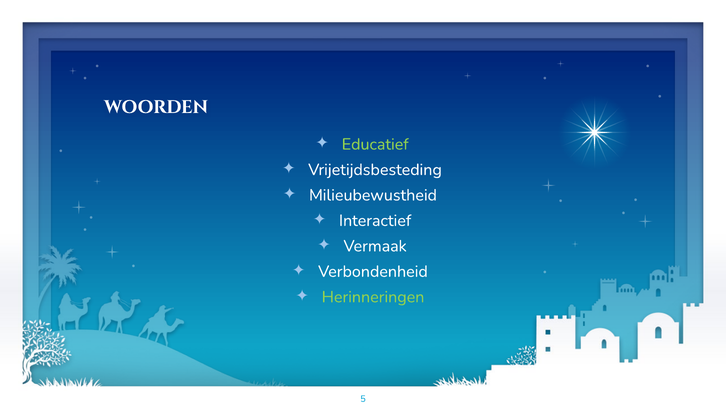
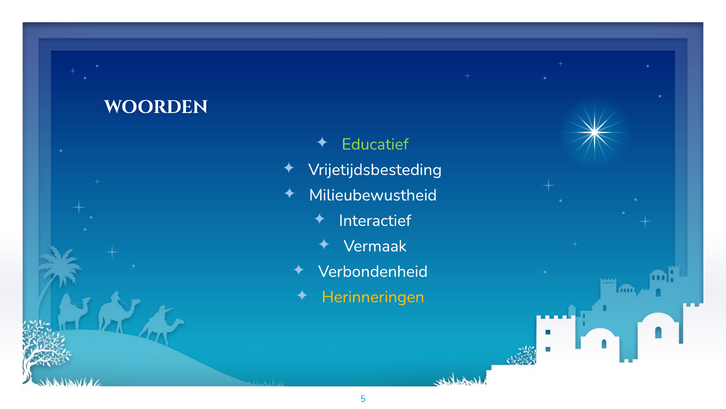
Herinneringen colour: light green -> yellow (373, 297)
